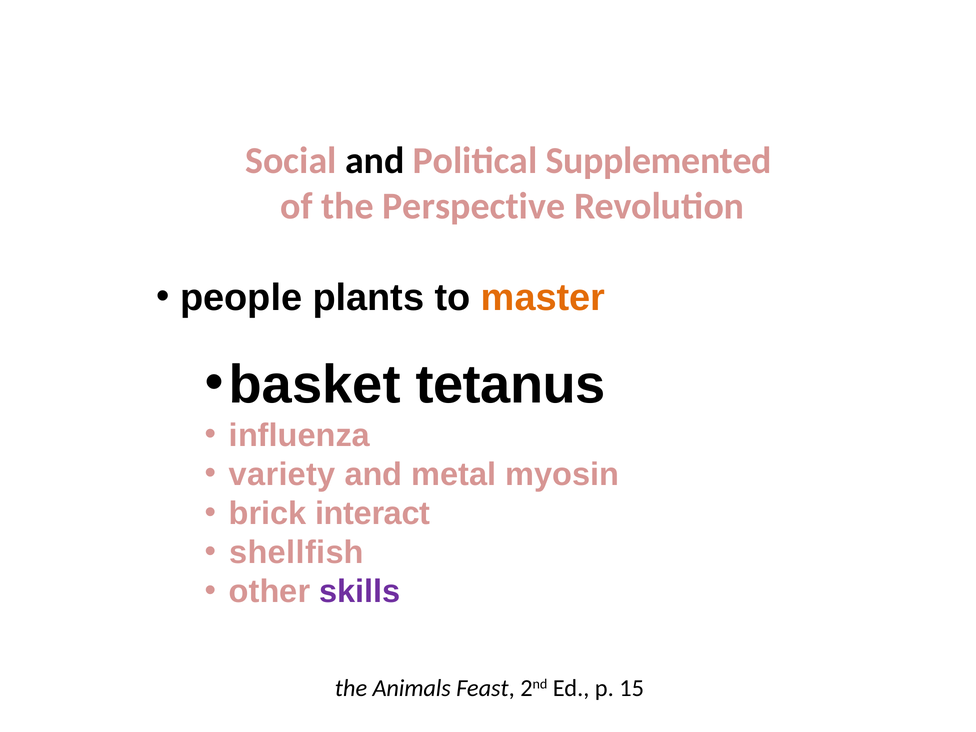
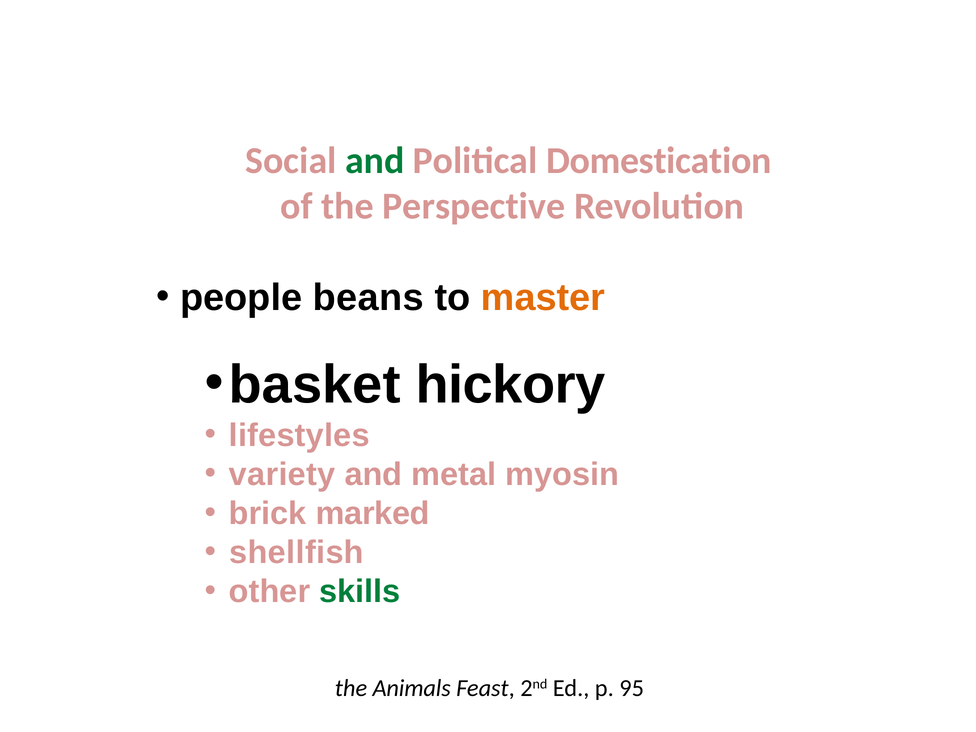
and colour: black -> green (375, 161)
Supplemented: Supplemented -> Domestication (659, 161)
plants: plants -> beans (368, 298)
tetanus: tetanus -> hickory (511, 385)
influenza: influenza -> lifestyles (299, 435)
interact: interact -> marked (373, 514)
skills colour: purple -> green (360, 592)
15: 15 -> 95 (632, 688)
